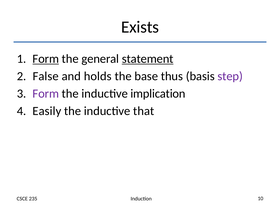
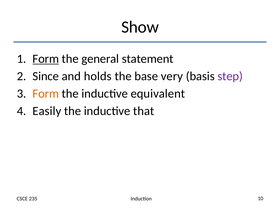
Exists: Exists -> Show (140, 27)
statement underline: present -> none (148, 59)
False: False -> Since (46, 76)
thus: thus -> very (172, 76)
Form colour: purple -> orange (46, 94)
implication: implication -> equivalent (158, 94)
